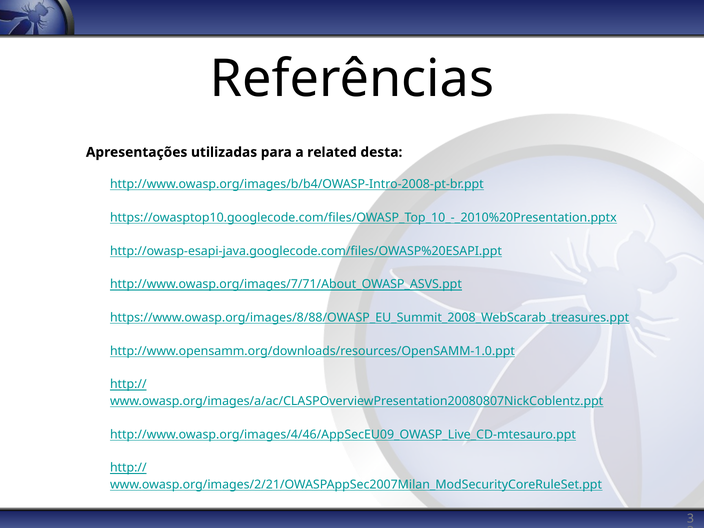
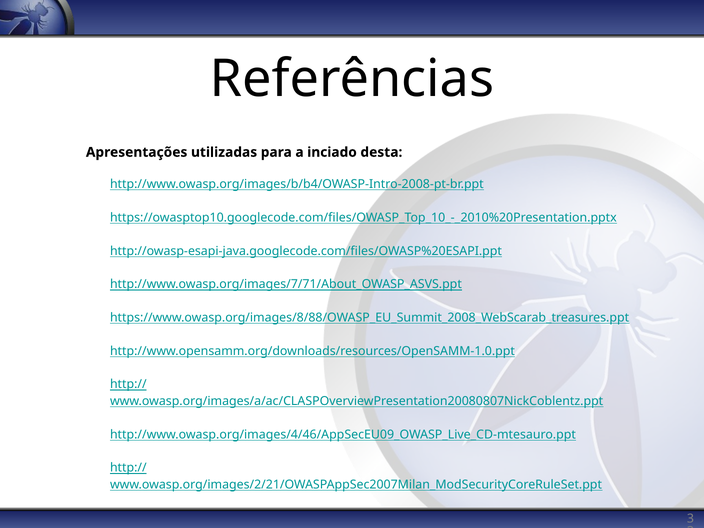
related: related -> inciado (332, 152)
